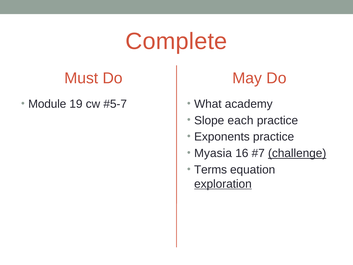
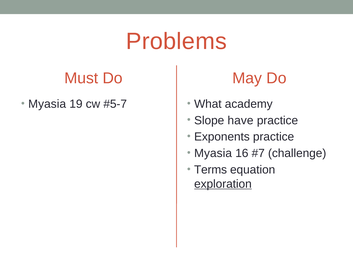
Complete: Complete -> Problems (176, 41)
Module: Module -> Myasia (47, 104)
each: each -> have (240, 120)
challenge underline: present -> none (297, 153)
